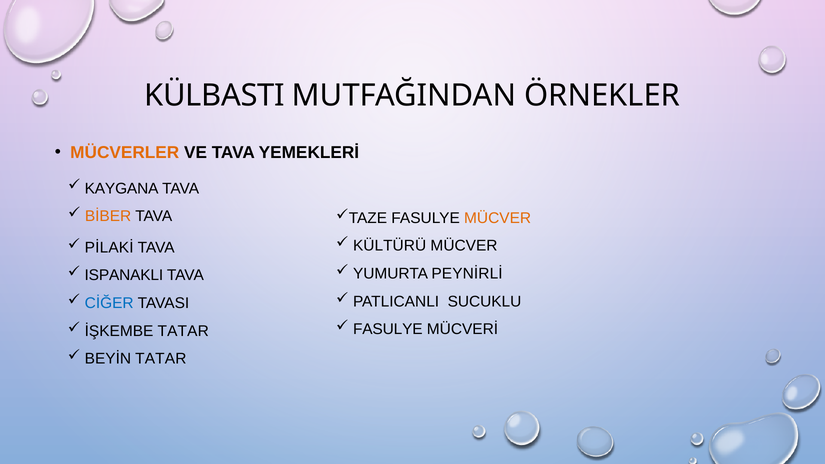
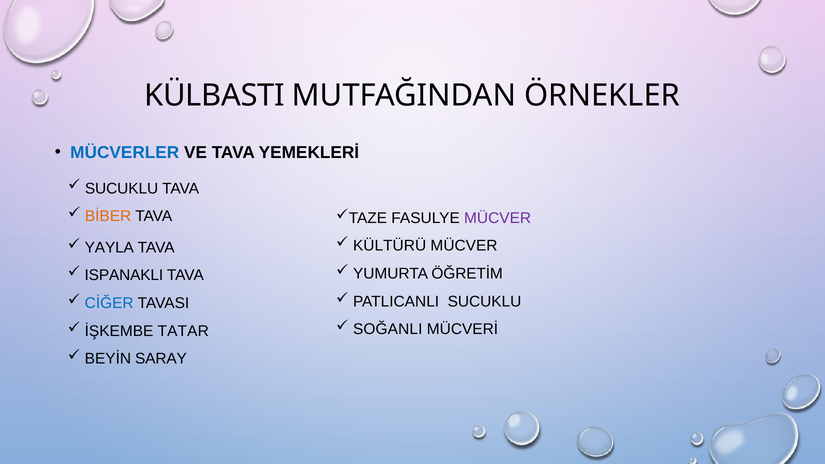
MÜCVERLER colour: orange -> blue (125, 152)
KAYGANA: KAYGANA -> SUCUKLU (122, 188)
MÜCVER colour: orange -> purple (498, 218)
PİLAKİ: PİLAKİ -> YAYLA (109, 248)
PEYNİRLİ: PEYNİRLİ -> ÖĞRETİM (467, 274)
FASULYE: FASULYE -> SOĞANLI (388, 329)
BEYİN TATAR: TATAR -> SARAY (161, 359)
